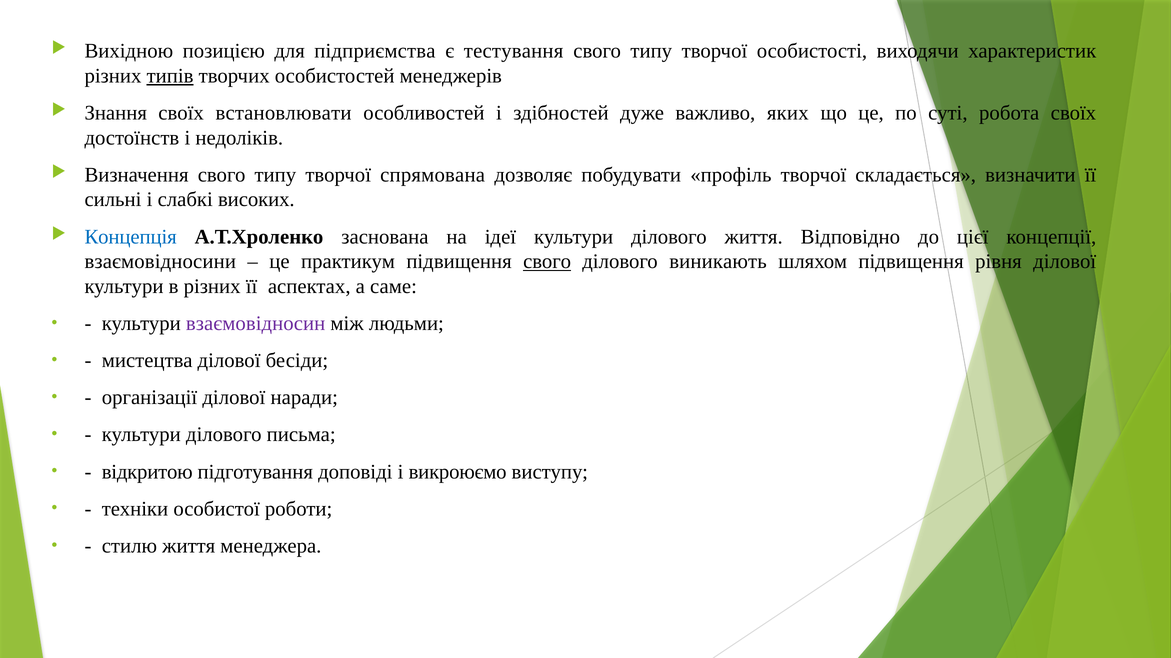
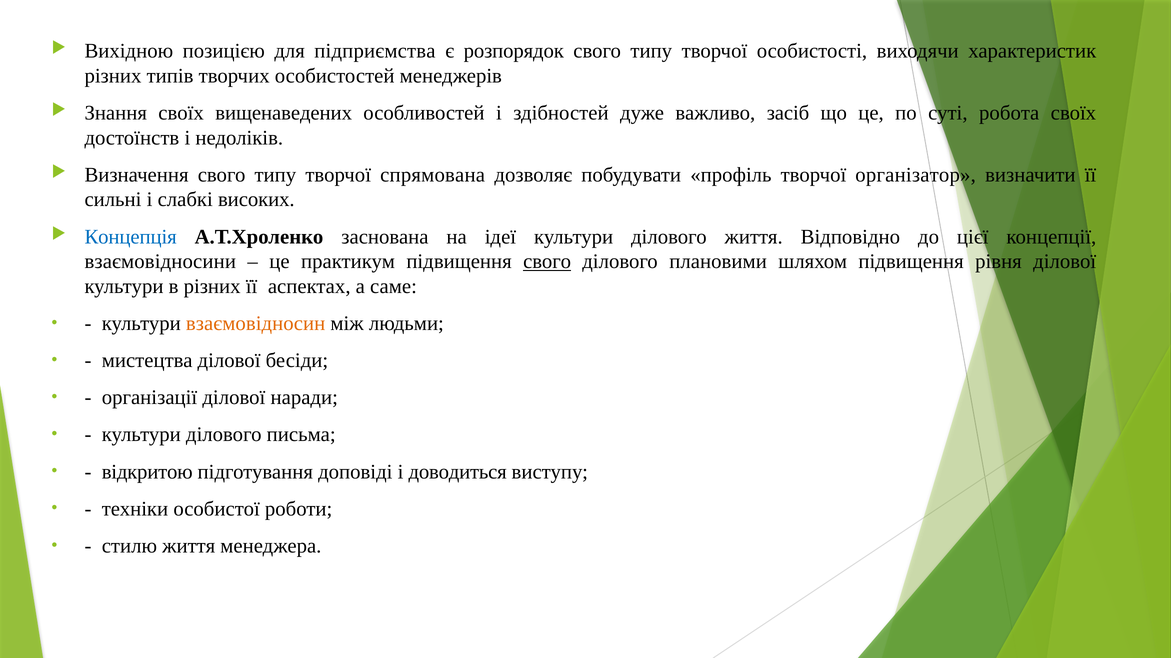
тестування: тестування -> розпорядок (514, 51)
типів underline: present -> none (170, 76)
встановлювати: встановлювати -> вищенаведених (284, 113)
яких: яких -> засіб (788, 113)
складається: складається -> організатор (916, 175)
виникають: виникають -> плановими (718, 262)
взаємовідносин colour: purple -> orange (256, 324)
викроюємо: викроюємо -> доводиться (458, 472)
